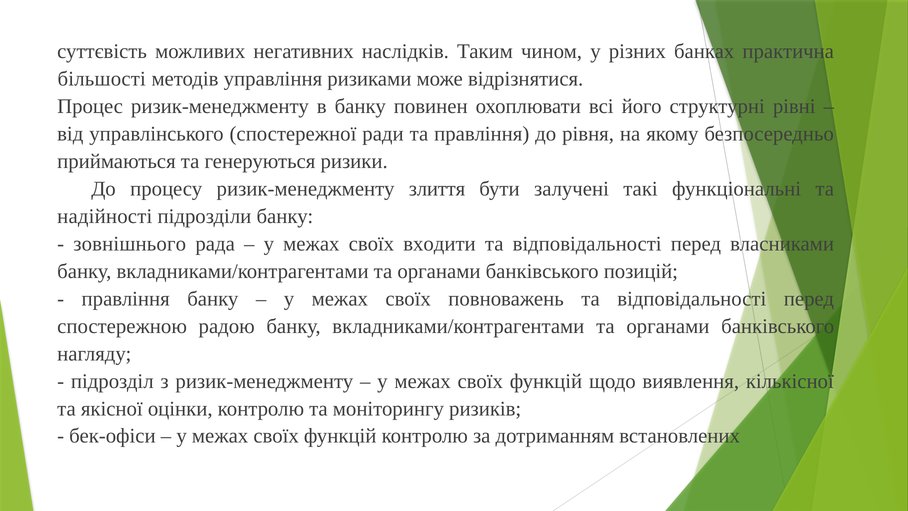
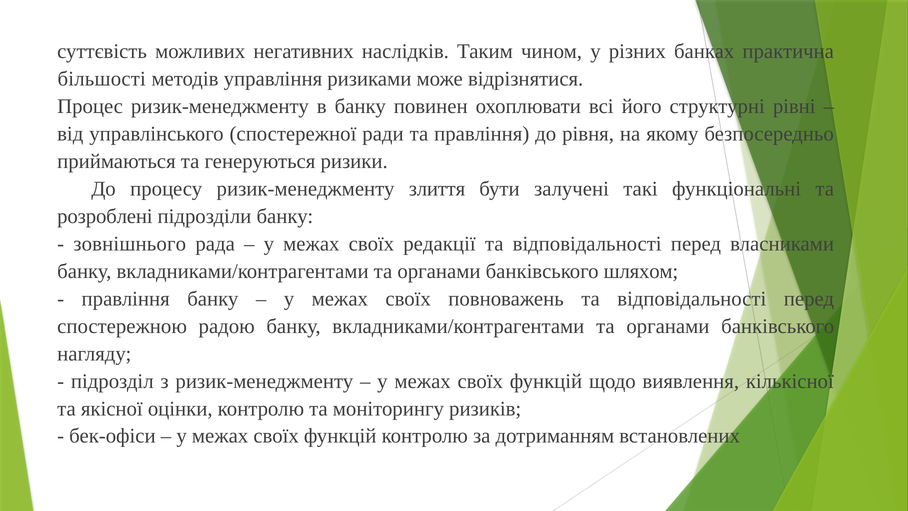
надійності: надійності -> розроблені (105, 216)
входити: входити -> редакції (439, 244)
позицій: позицій -> шляхом (641, 271)
